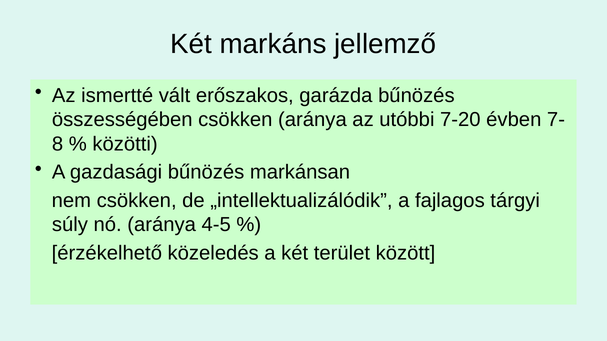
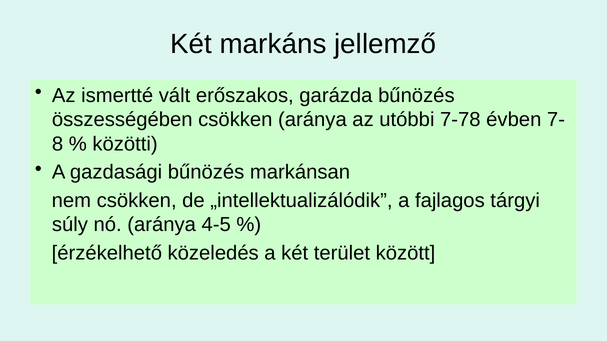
7-20: 7-20 -> 7-78 (460, 120)
